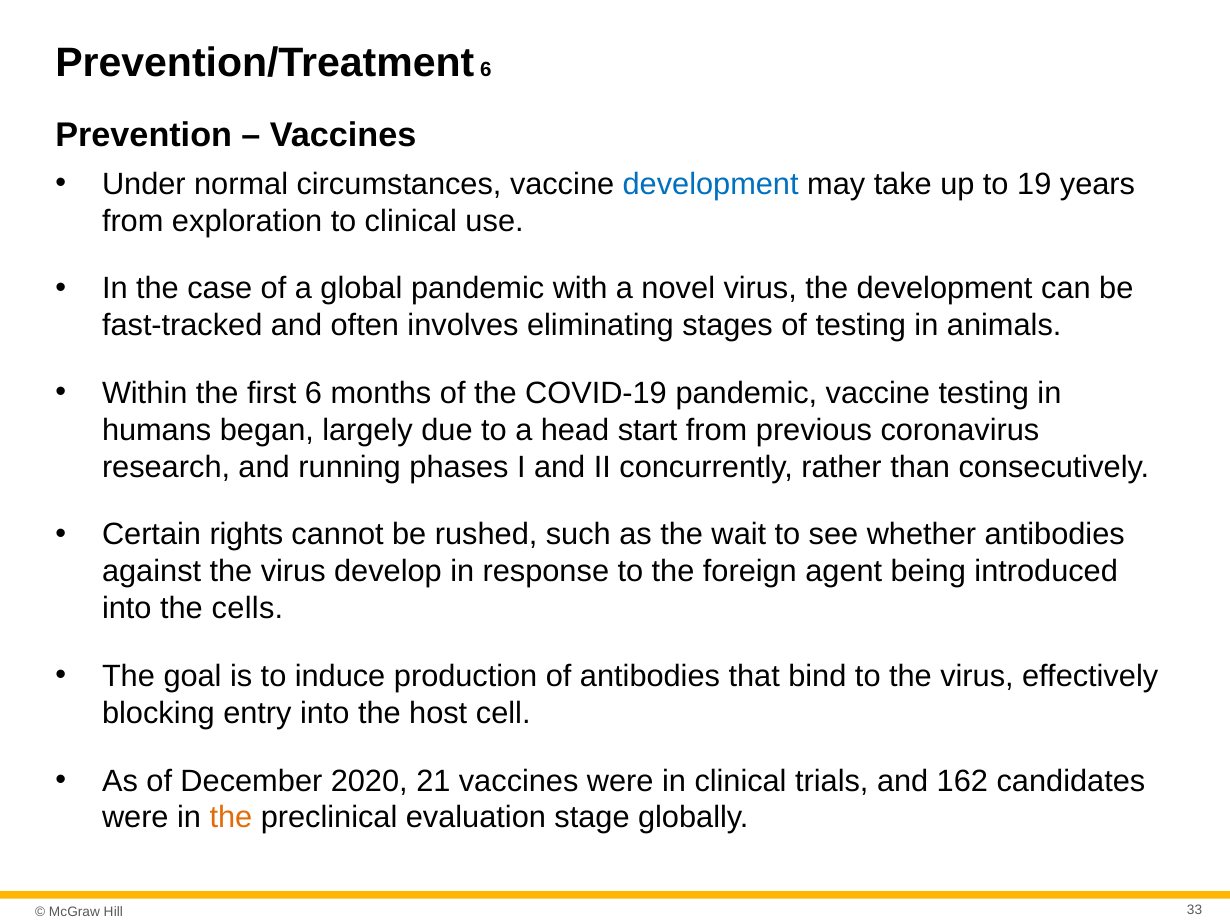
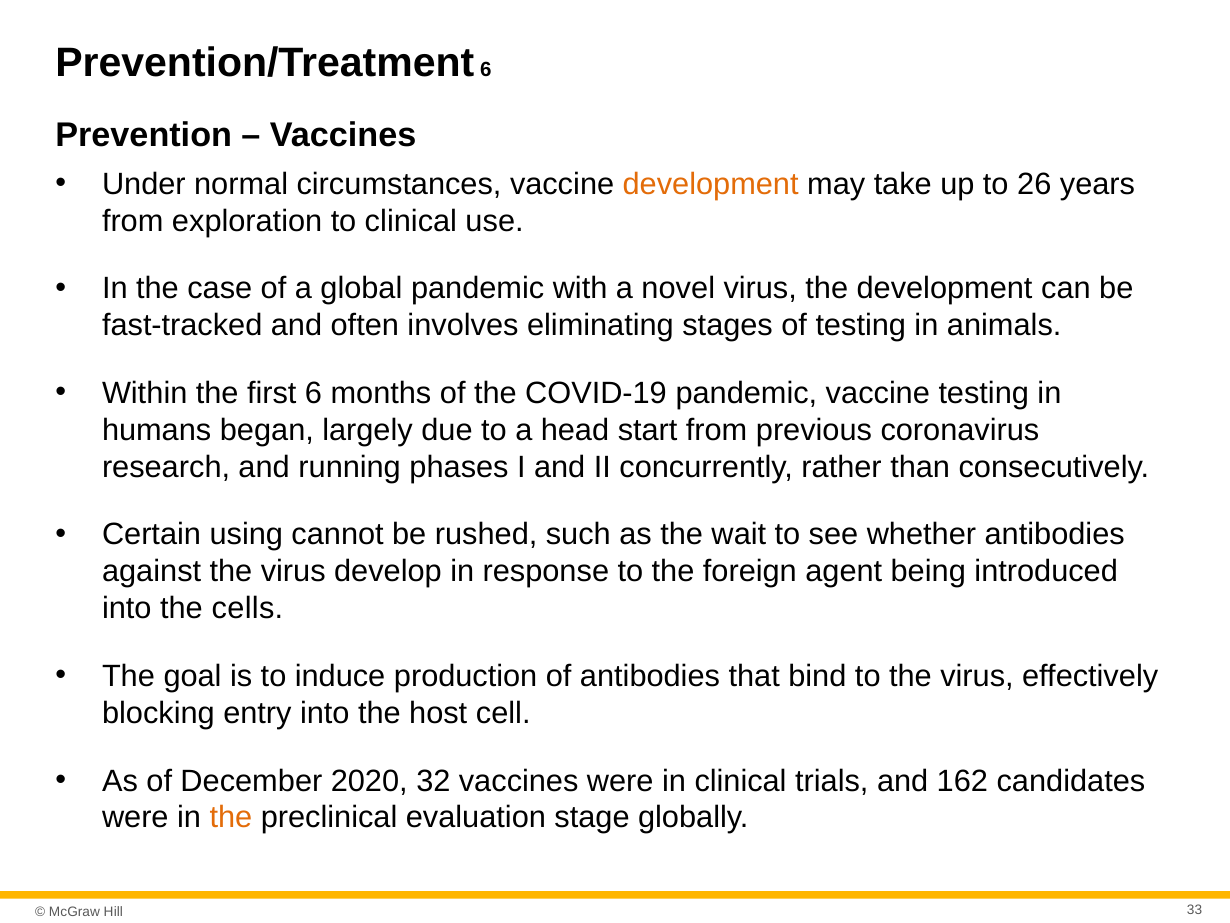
development colour: blue -> orange (711, 184)
19: 19 -> 26 (1034, 184)
rights: rights -> using (246, 534)
21: 21 -> 32 (433, 780)
